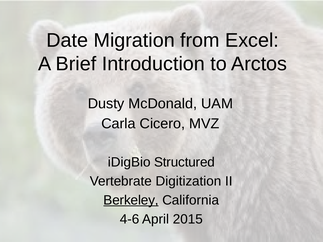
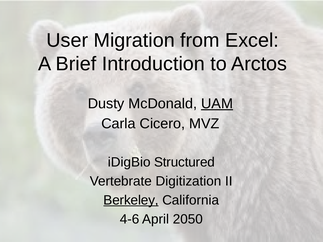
Date: Date -> User (67, 40)
UAM underline: none -> present (217, 104)
2015: 2015 -> 2050 (188, 219)
